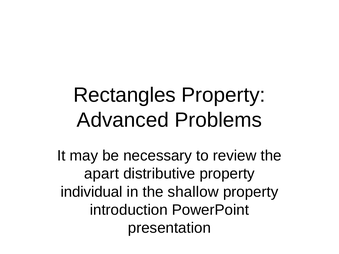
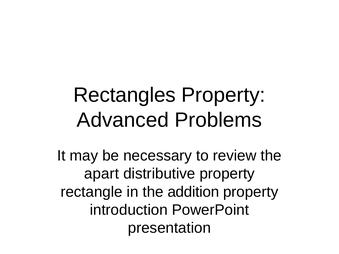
individual: individual -> rectangle (91, 192)
shallow: shallow -> addition (193, 192)
